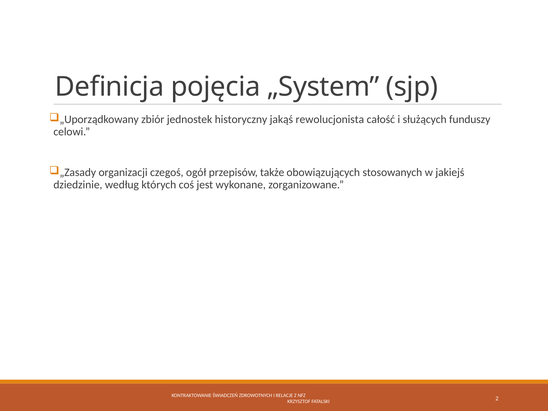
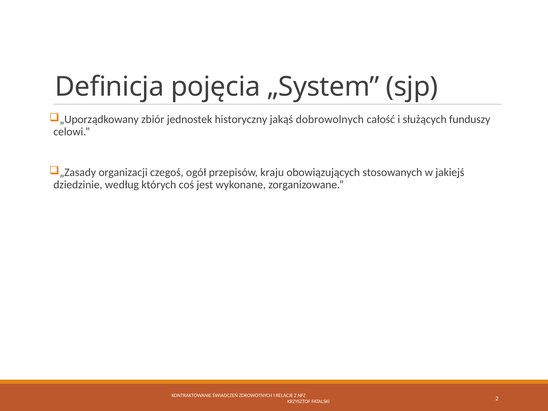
rewolucjonista: rewolucjonista -> dobrowolnych (330, 119)
także: także -> kraju (272, 172)
